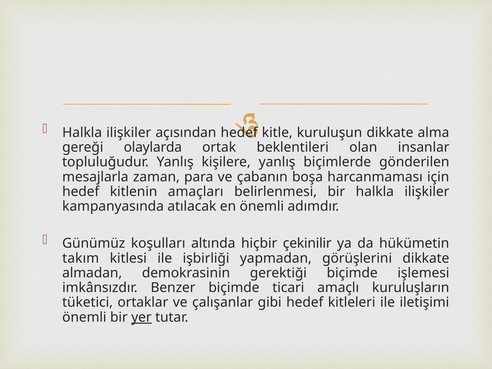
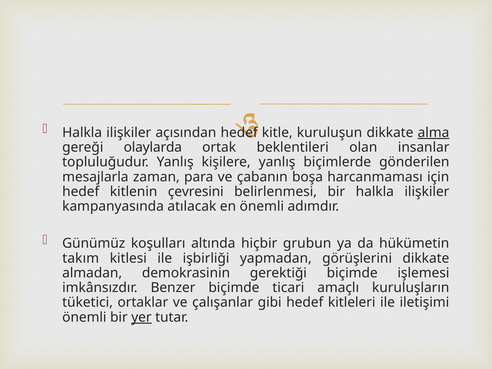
alma underline: none -> present (433, 133)
amaçları: amaçları -> çevresini (196, 192)
çekinilir: çekinilir -> grubun (307, 243)
